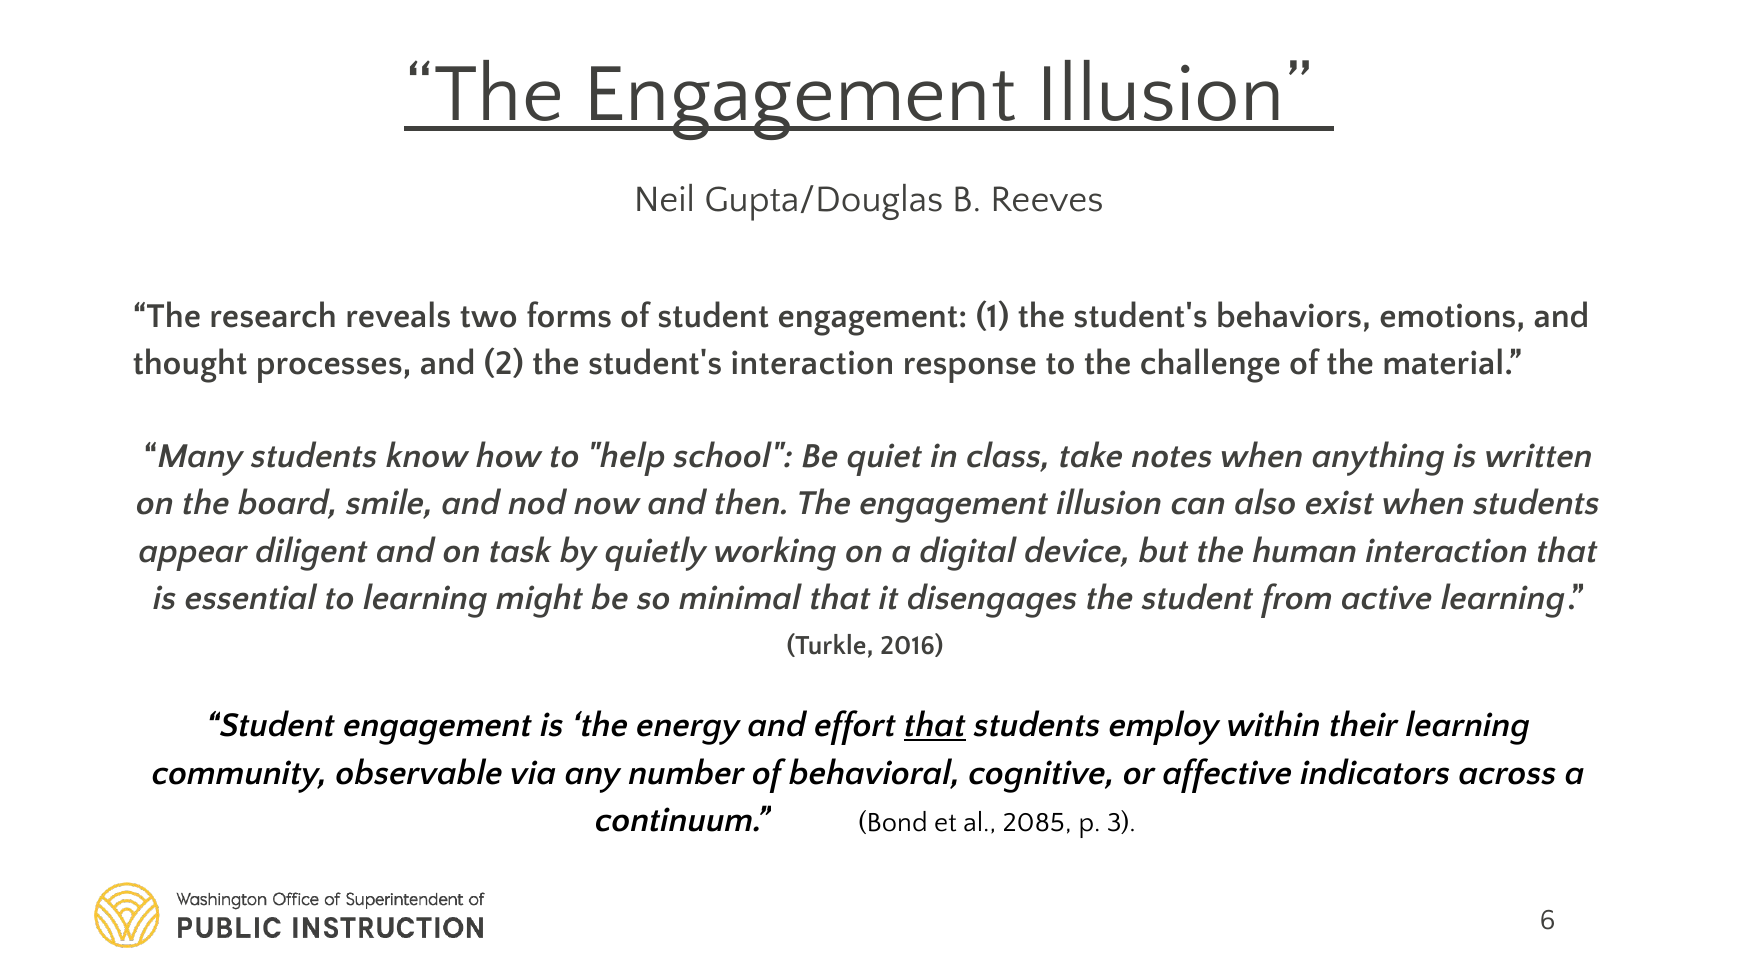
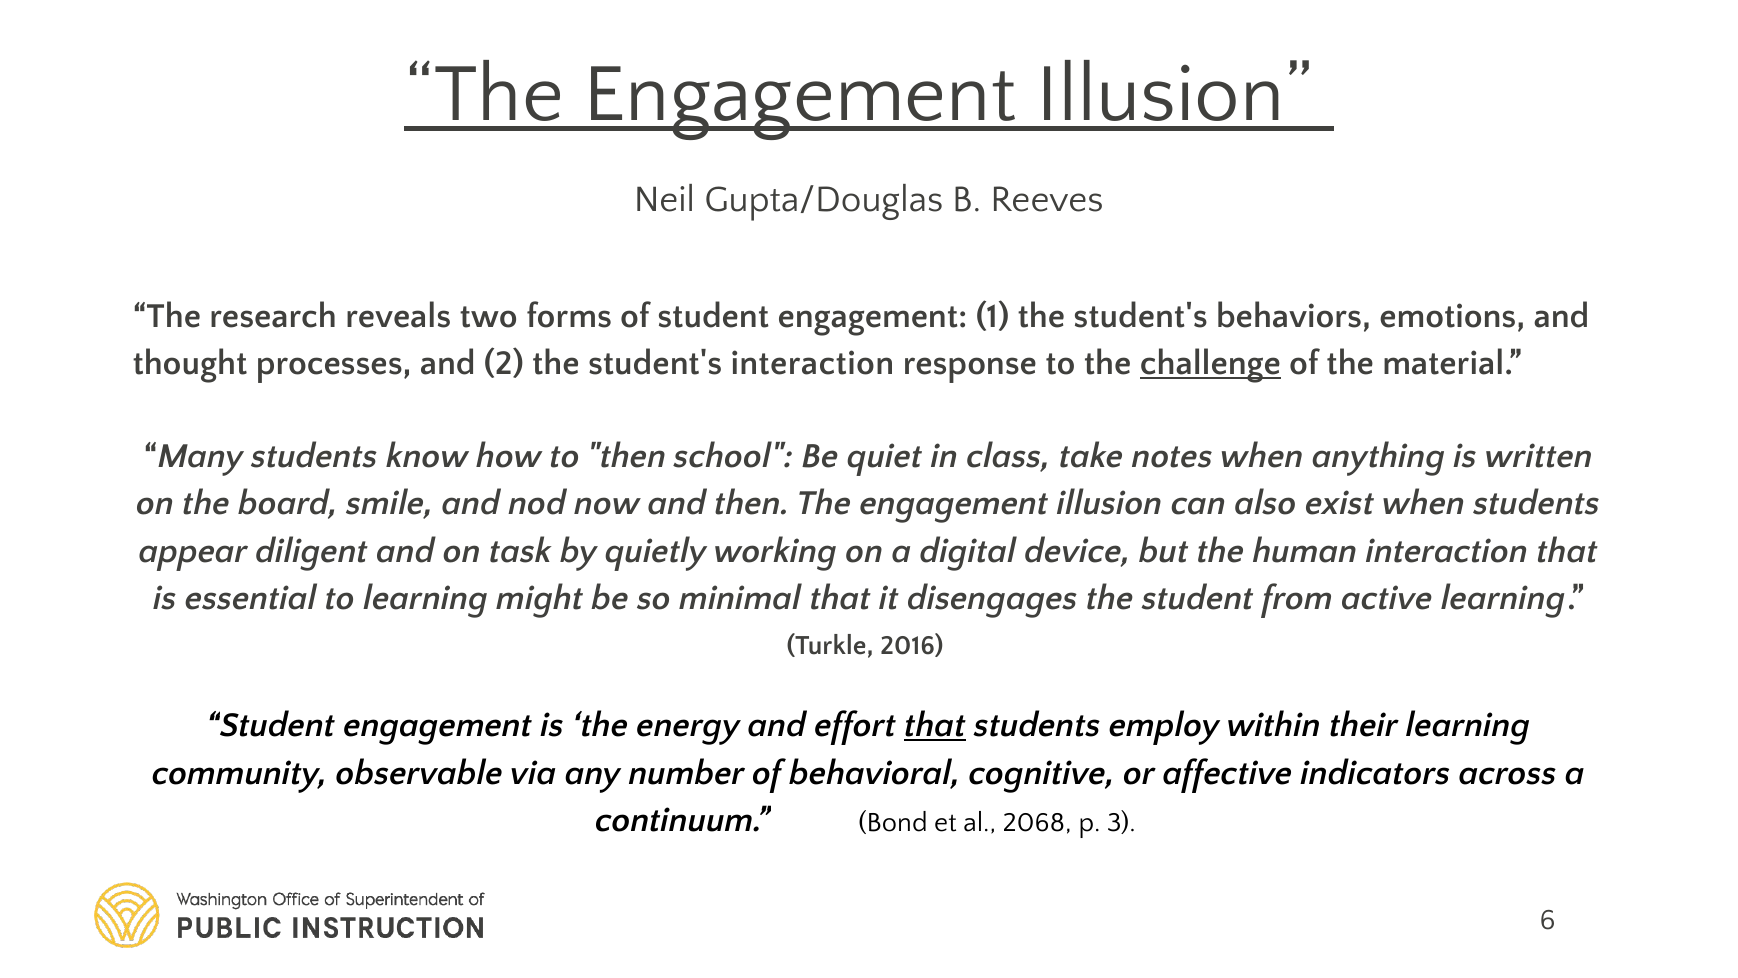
challenge underline: none -> present (1210, 363)
to help: help -> then (627, 456)
2085: 2085 -> 2068 (1037, 822)
